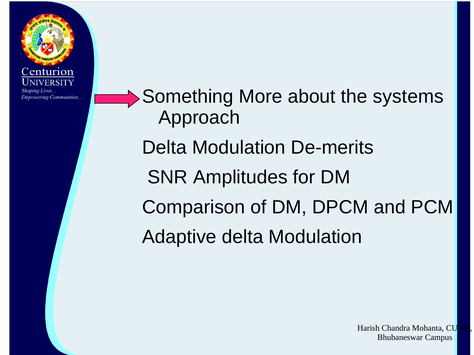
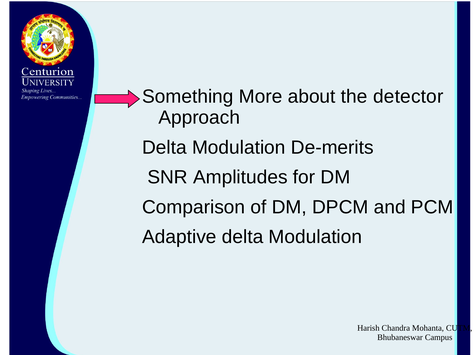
systems: systems -> detector (408, 97)
